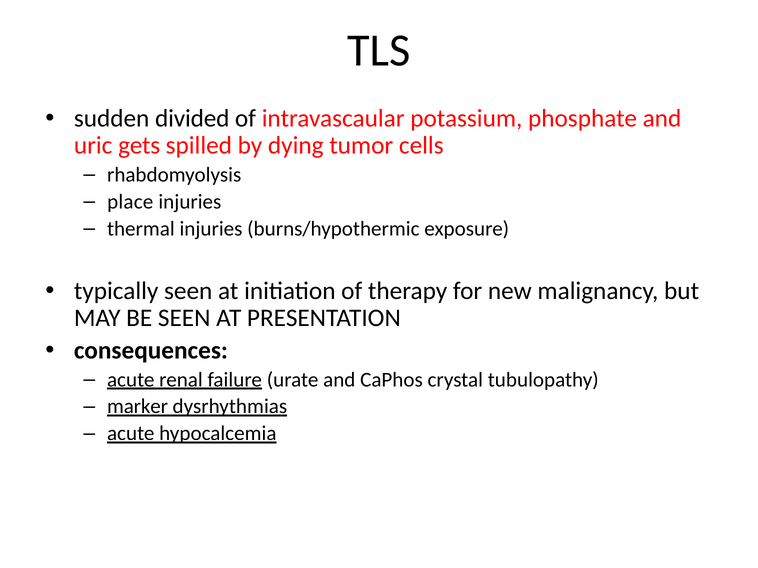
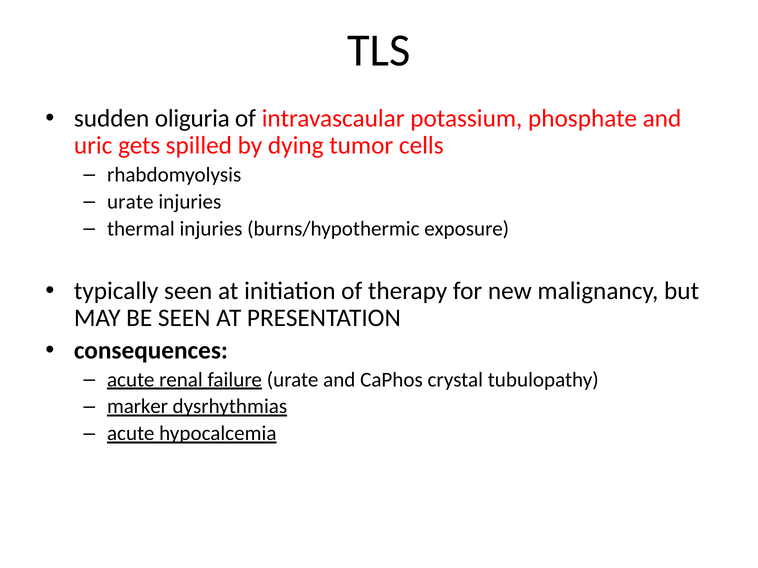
divided: divided -> oliguria (192, 118)
place: place -> urate (130, 202)
